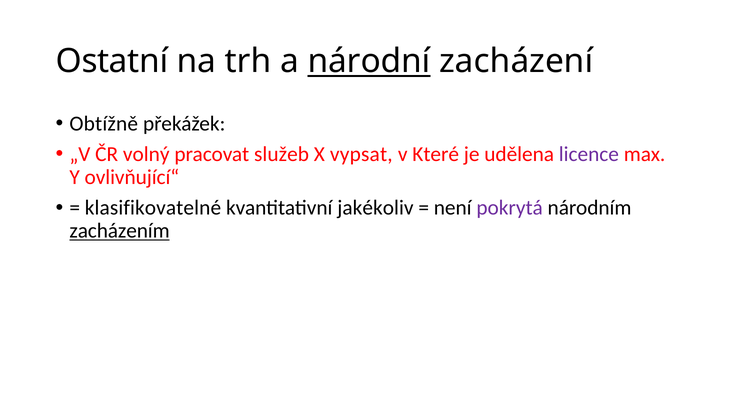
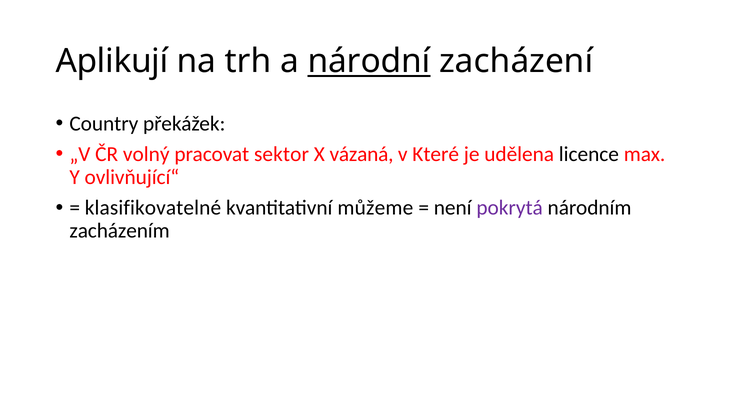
Ostatní: Ostatní -> Aplikují (112, 61)
Obtížně: Obtížně -> Country (104, 124)
služeb: služeb -> sektor (281, 154)
vypsat: vypsat -> vázaná (362, 154)
licence colour: purple -> black (589, 154)
jakékoliv: jakékoliv -> můžeme (375, 208)
zacházením underline: present -> none (120, 231)
